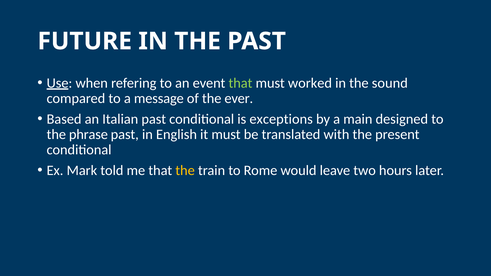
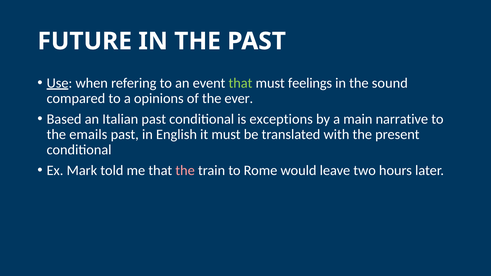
worked: worked -> feelings (310, 83)
message: message -> opinions (159, 98)
designed: designed -> narrative (402, 119)
phrase: phrase -> emails (88, 135)
the colour: yellow -> pink (185, 171)
